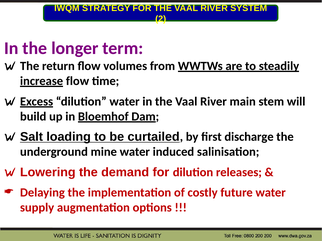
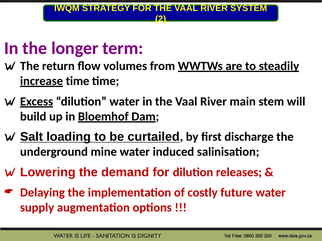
increase flow: flow -> time (78, 81)
